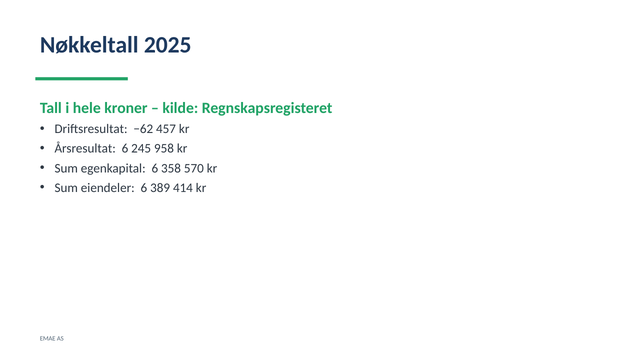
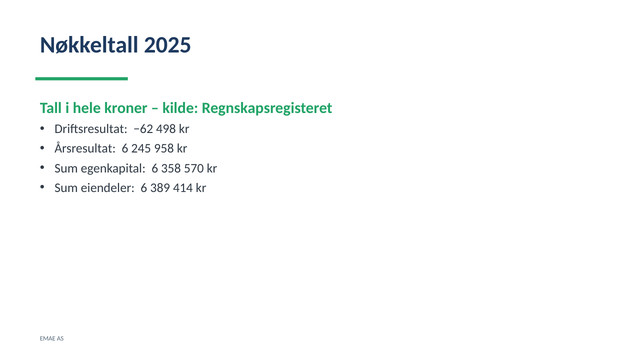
457: 457 -> 498 (166, 129)
